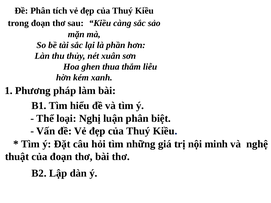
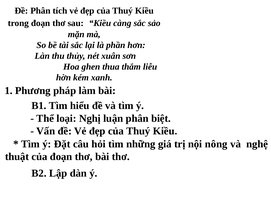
minh: minh -> nông (216, 144)
